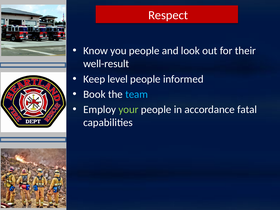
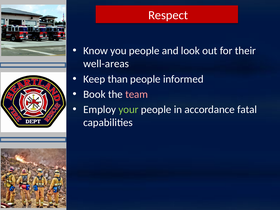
well-result: well-result -> well-areas (106, 64)
level: level -> than (118, 79)
team colour: light blue -> pink (137, 94)
